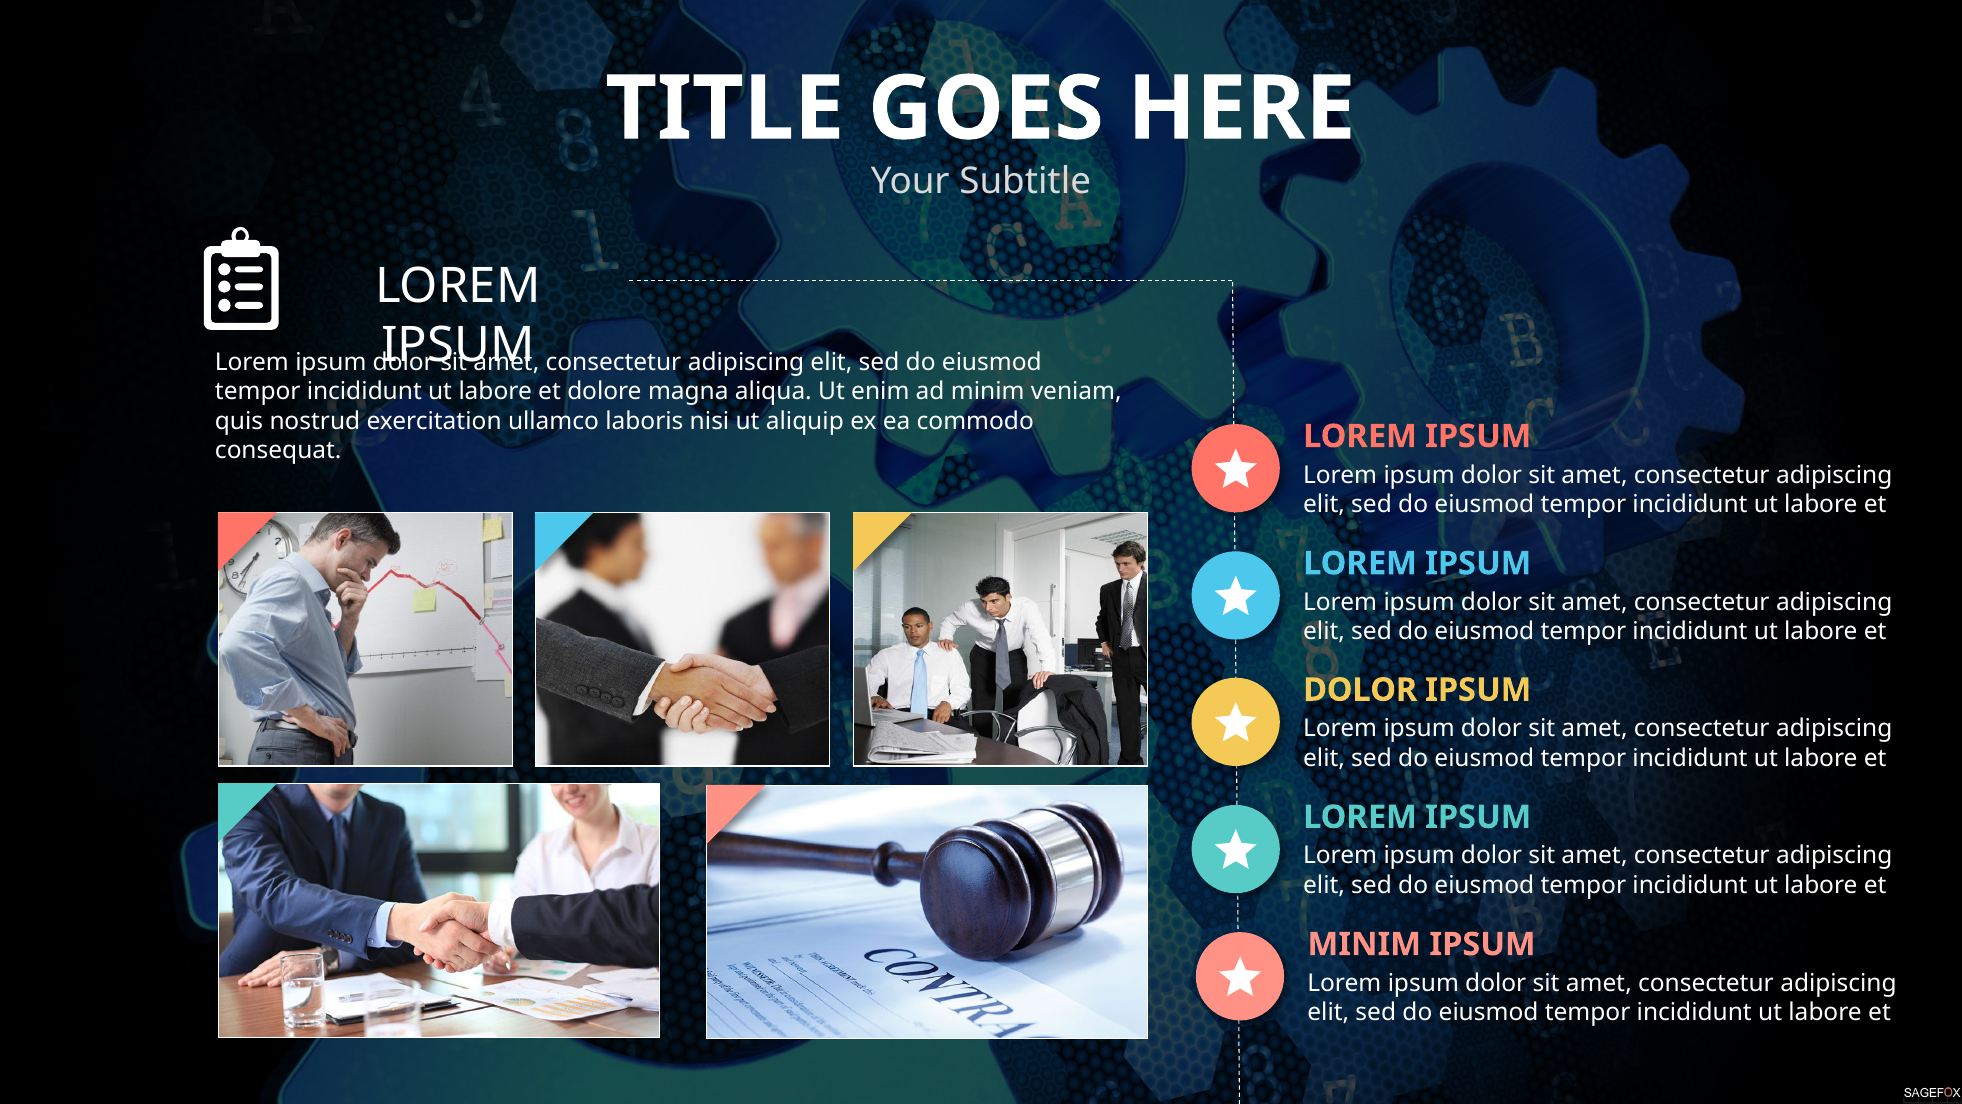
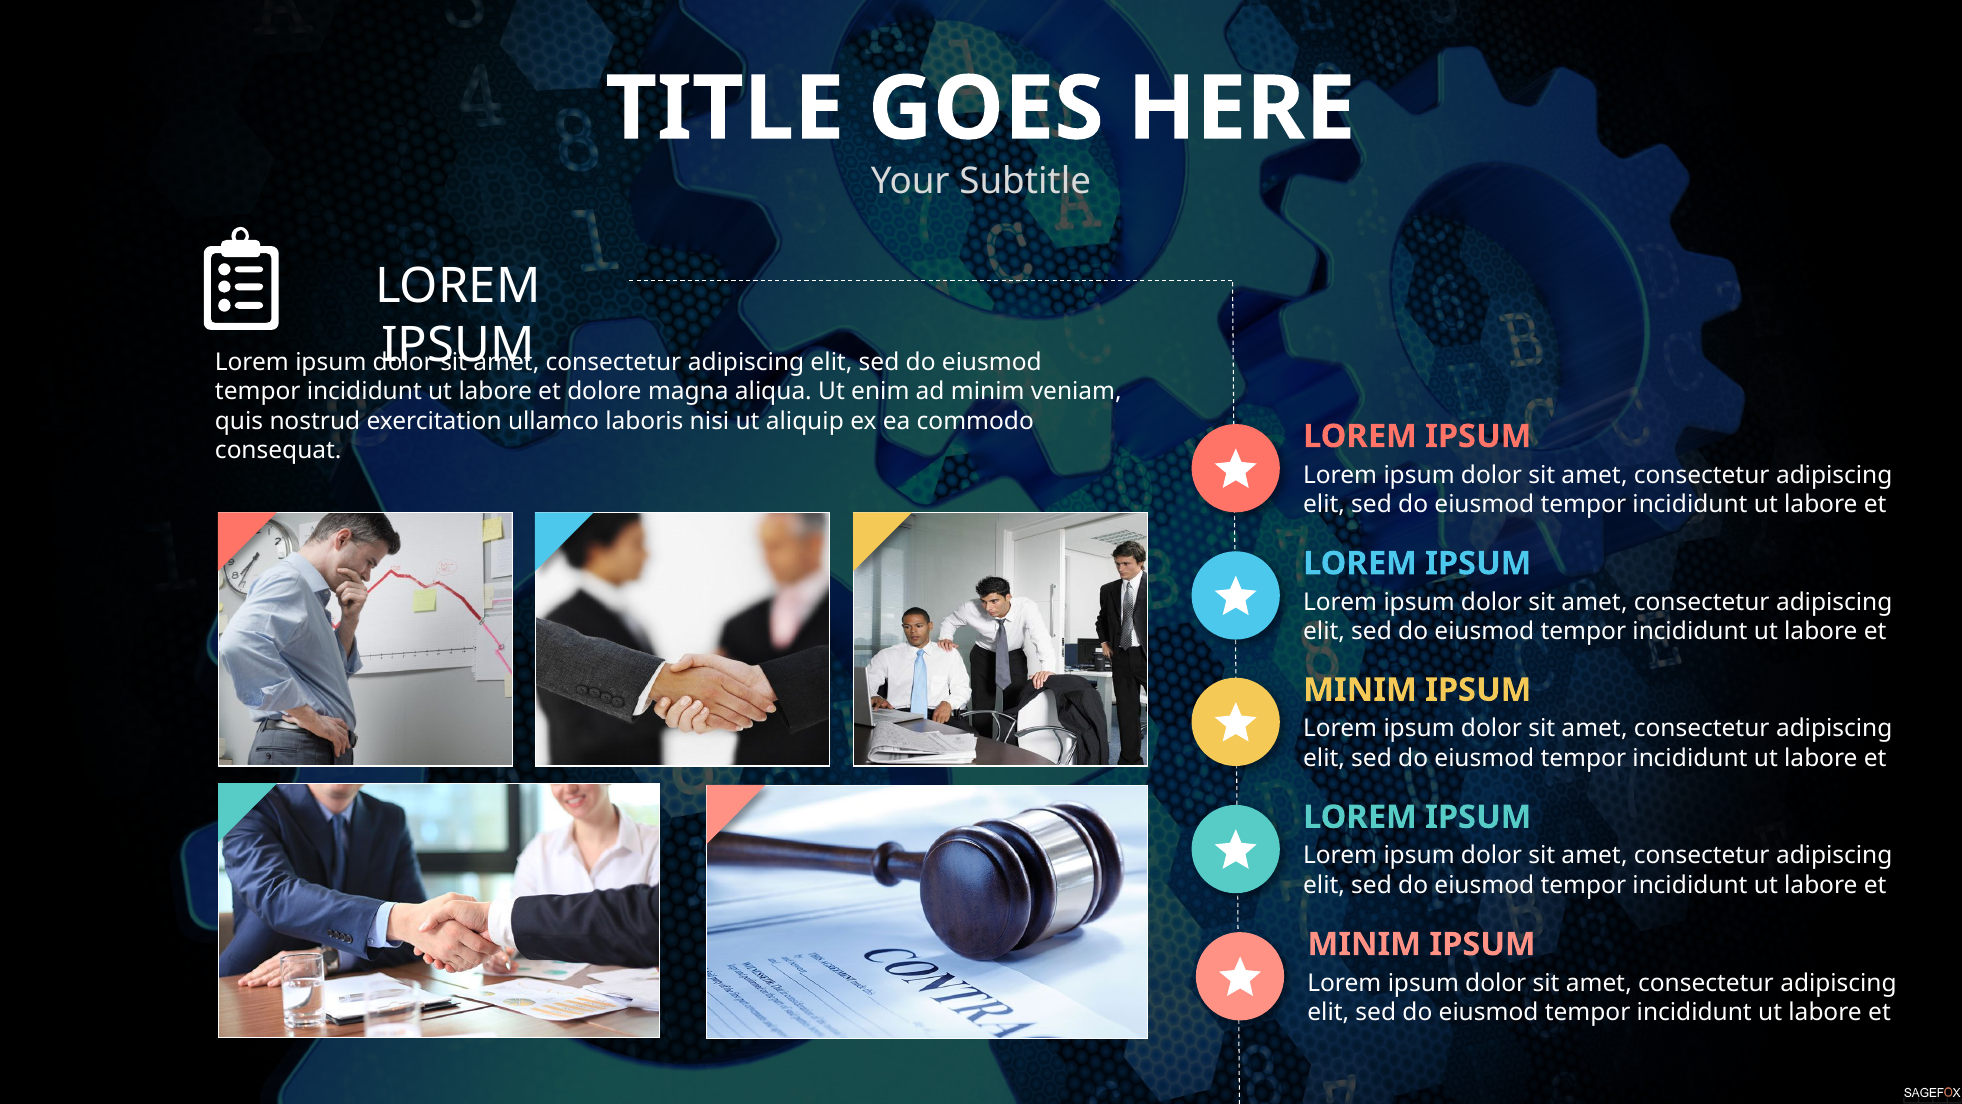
DOLOR: DOLOR -> MINIM (1360, 690)
